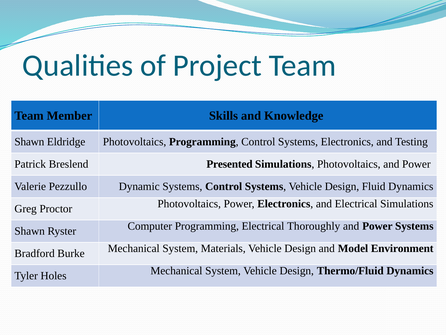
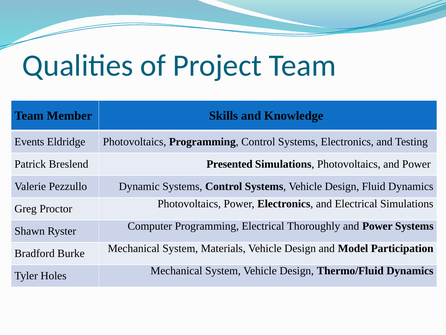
Shawn: Shawn -> Events (29, 142)
Environment: Environment -> Participation (402, 248)
